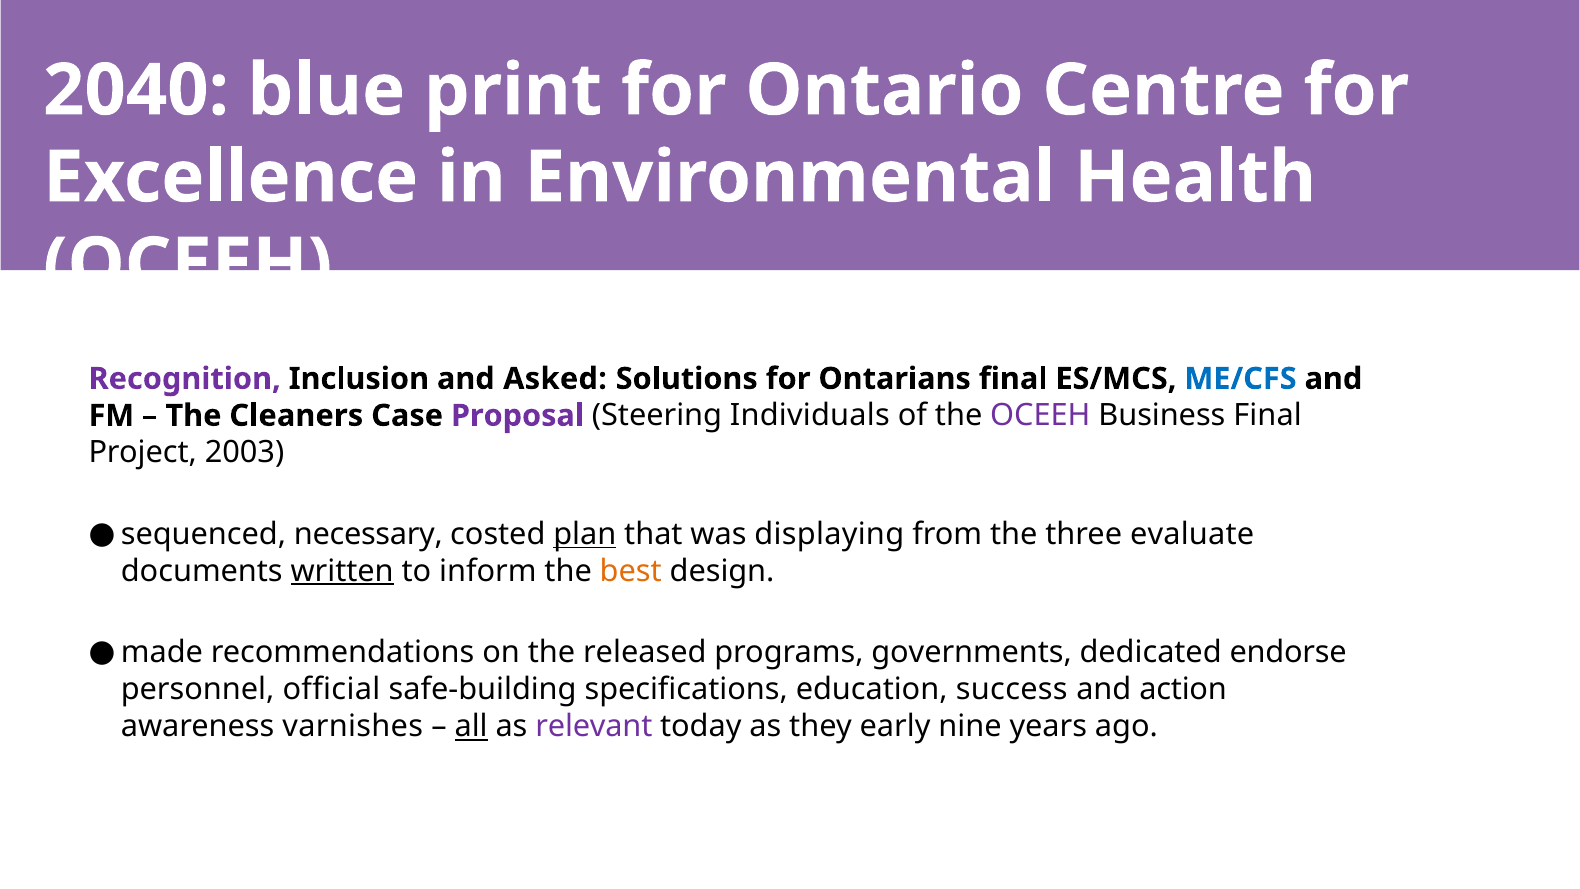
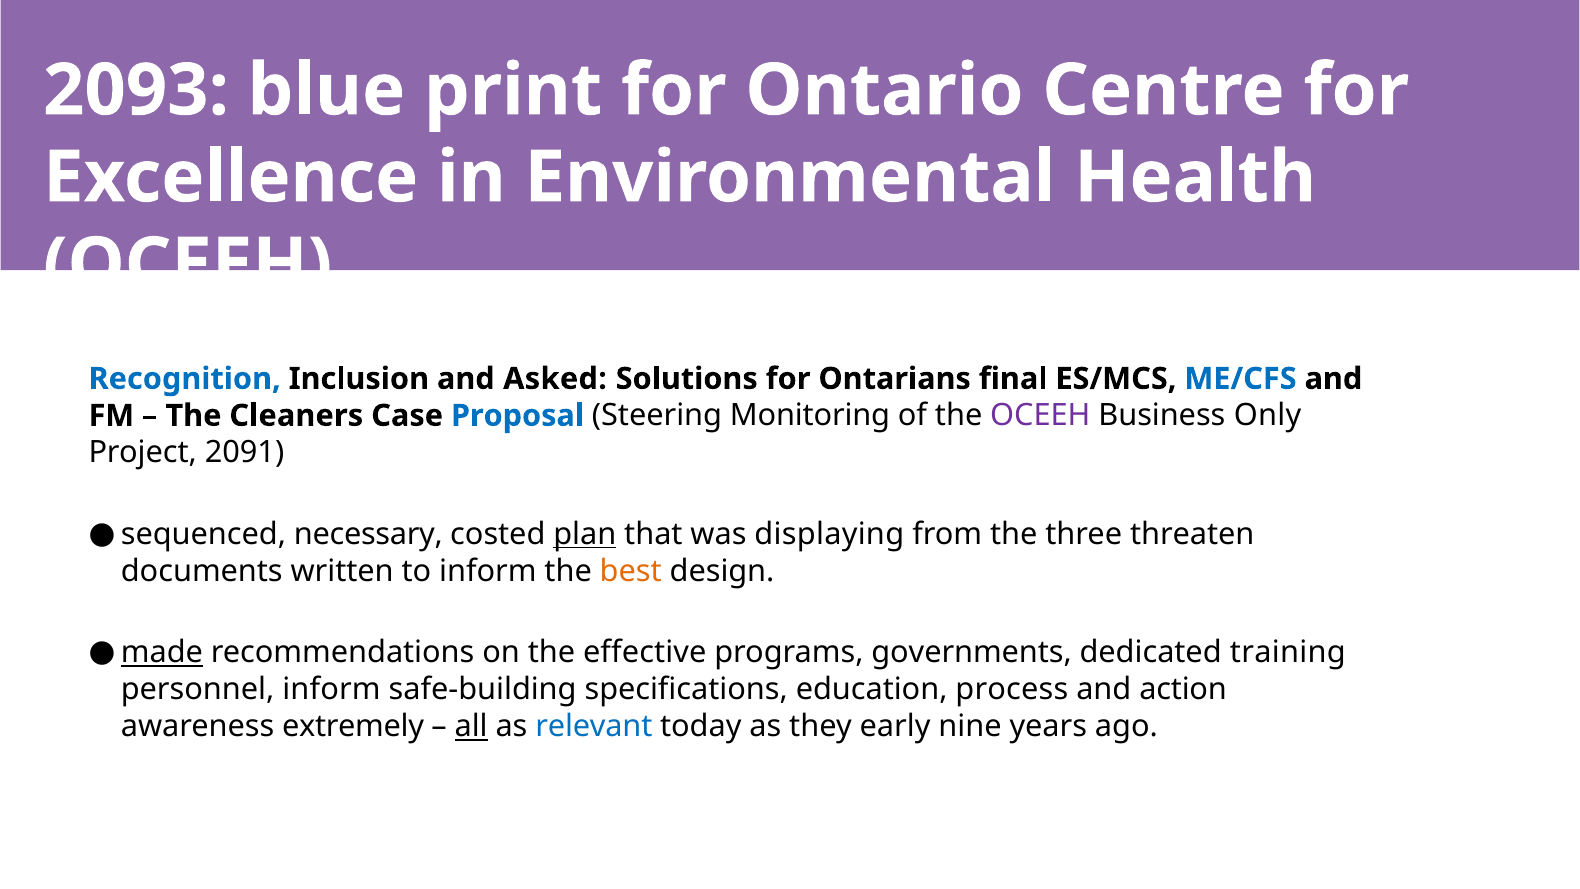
2040: 2040 -> 2093 (136, 91)
Recognition colour: purple -> blue (185, 379)
Proposal colour: purple -> blue (517, 416)
Individuals: Individuals -> Monitoring (810, 416)
Business Final: Final -> Only (1268, 416)
2003: 2003 -> 2091 (245, 452)
evaluate: evaluate -> threaten (1192, 534)
written underline: present -> none (342, 571)
made underline: none -> present (162, 653)
released: released -> effective (645, 653)
endorse: endorse -> training (1288, 653)
personnel official: official -> inform (331, 690)
success: success -> process (1012, 690)
varnishes: varnishes -> extremely (353, 726)
relevant colour: purple -> blue (594, 726)
